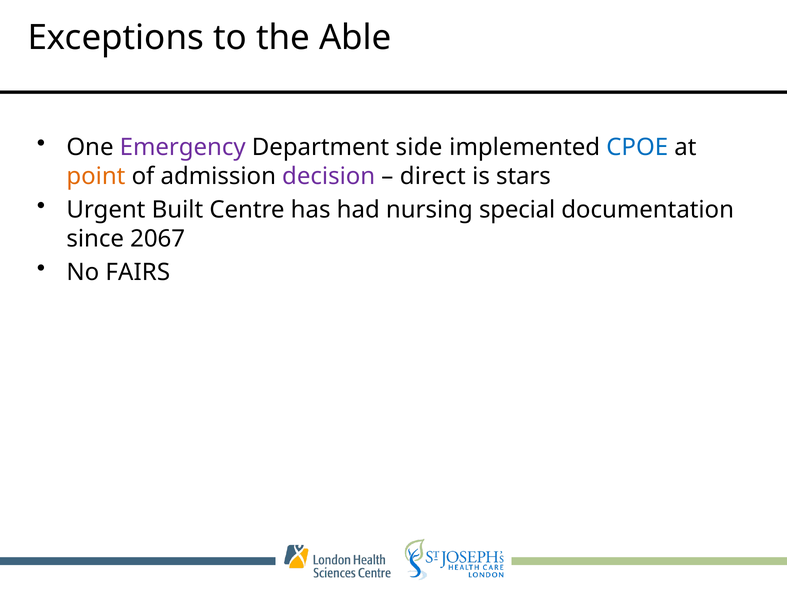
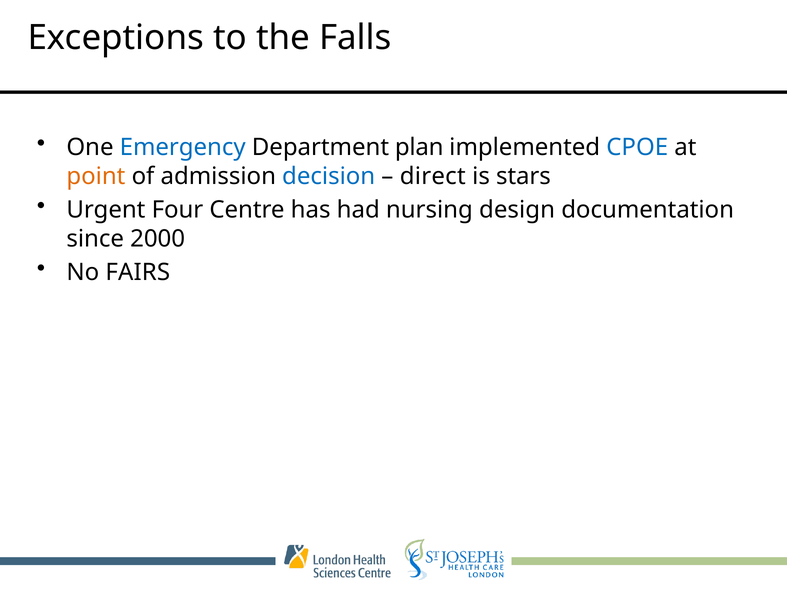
Able: Able -> Falls (355, 38)
Emergency colour: purple -> blue (183, 148)
side: side -> plan (419, 148)
decision colour: purple -> blue (329, 176)
Built: Built -> Four (177, 210)
special: special -> design (517, 210)
2067: 2067 -> 2000 (158, 239)
